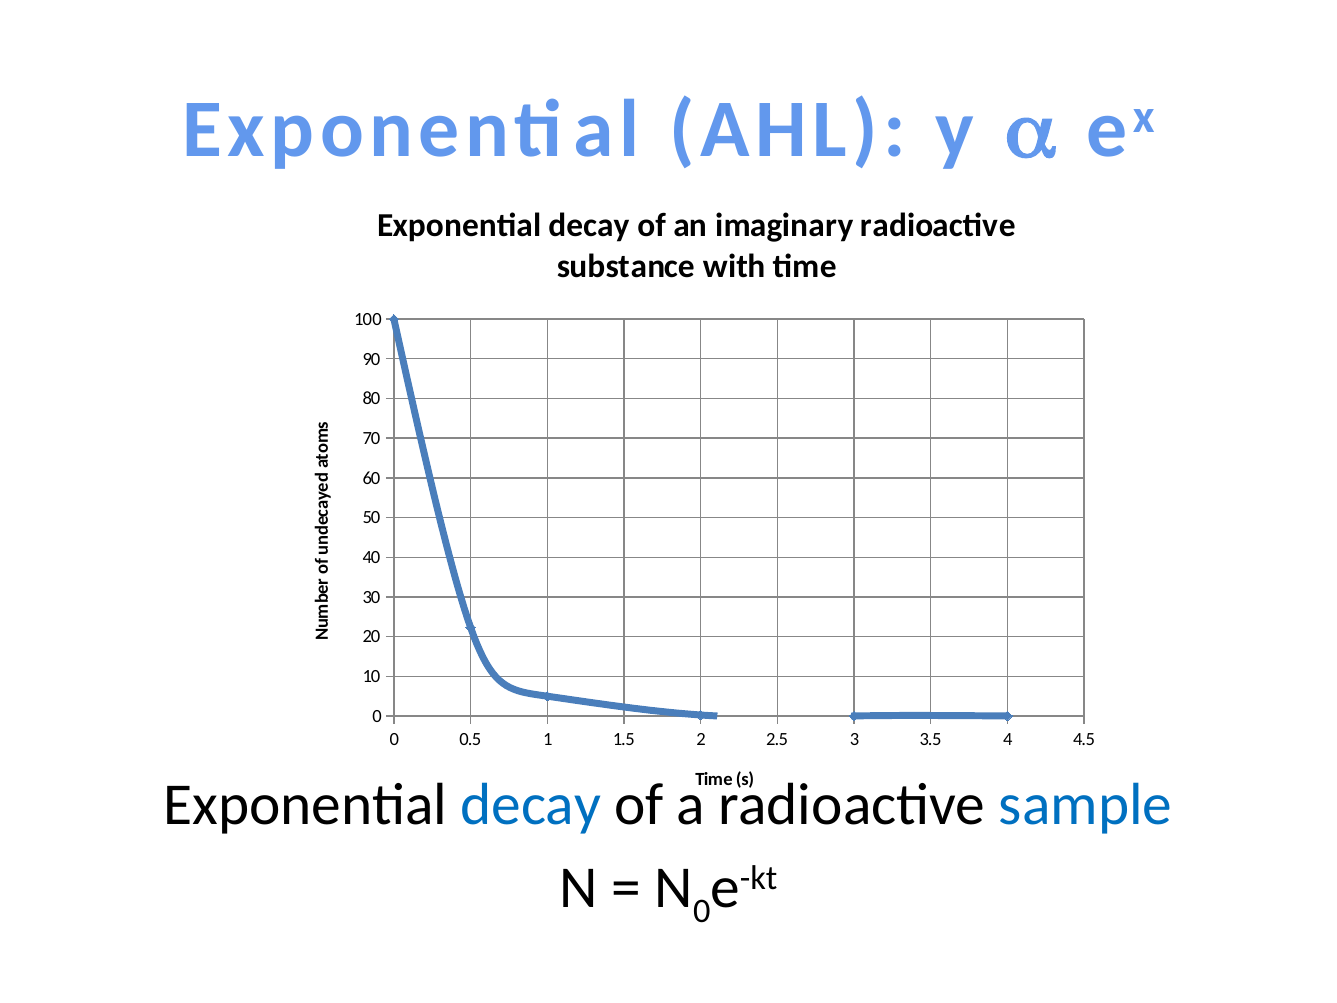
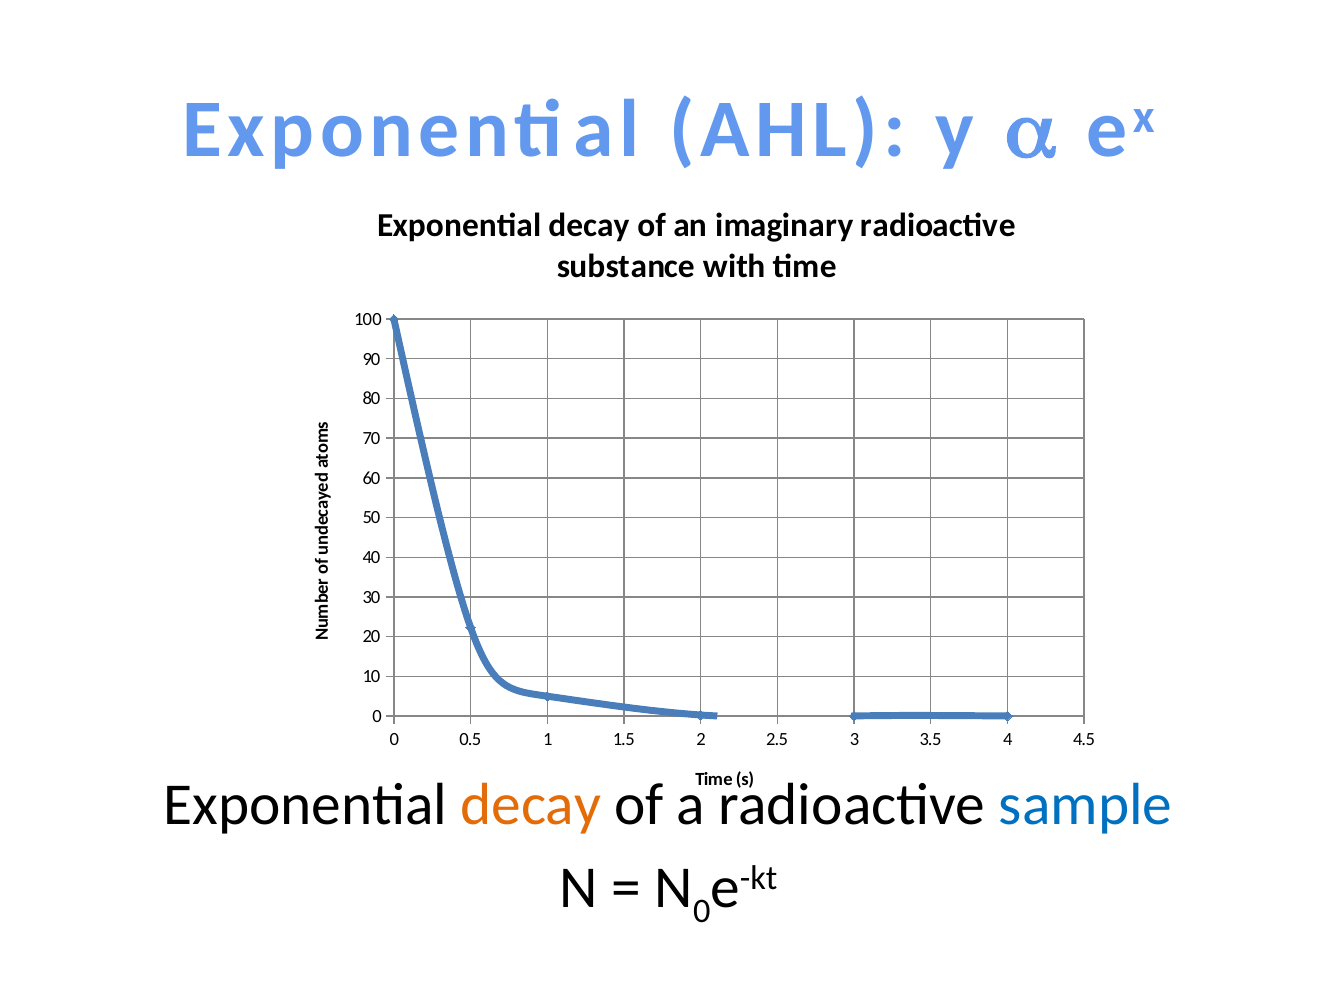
decay colour: blue -> orange (531, 804)
